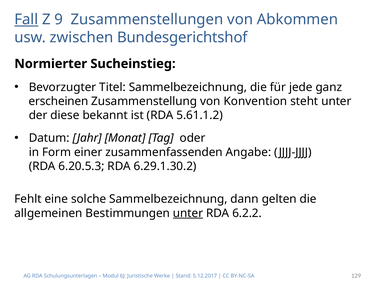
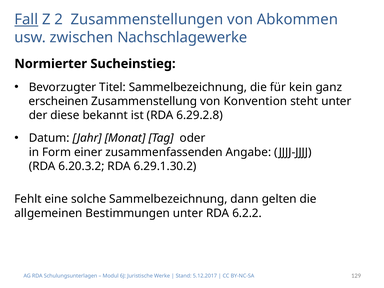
9: 9 -> 2 (59, 20)
Bundesgerichtshof: Bundesgerichtshof -> Nachschlagewerke (182, 37)
jede: jede -> kein (301, 87)
5.61.1.2: 5.61.1.2 -> 6.29.2.8 (200, 115)
6.20.5.3: 6.20.5.3 -> 6.20.3.2 (81, 166)
unter underline: present -> none (188, 213)
